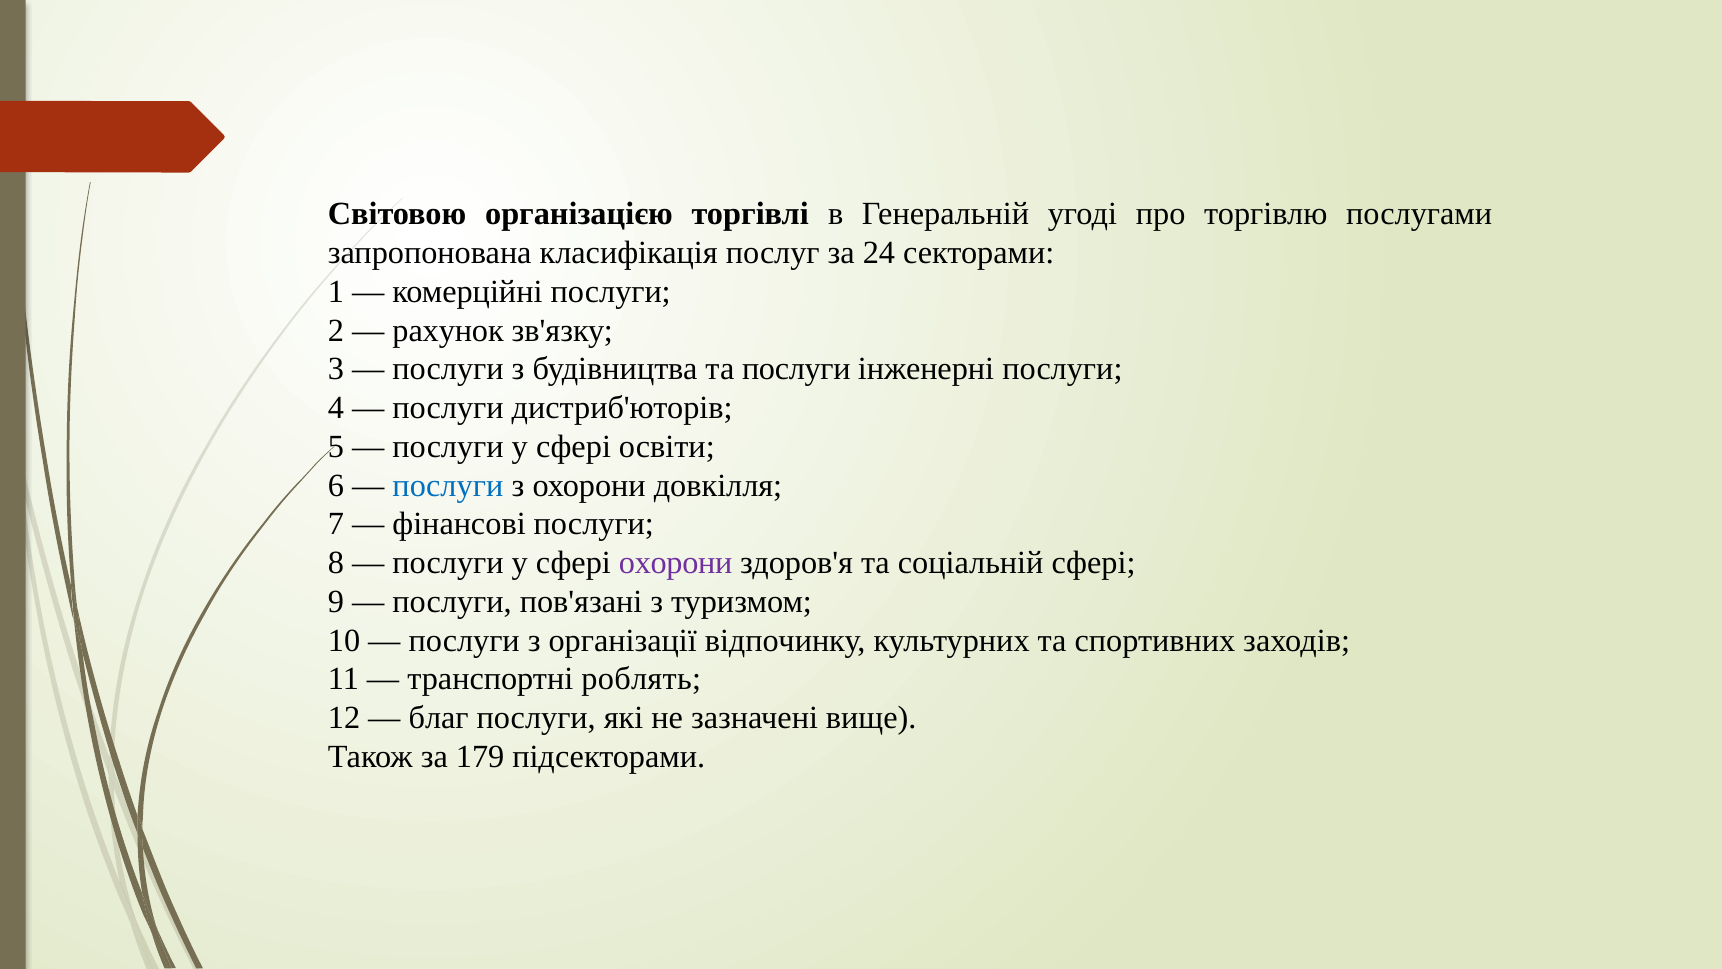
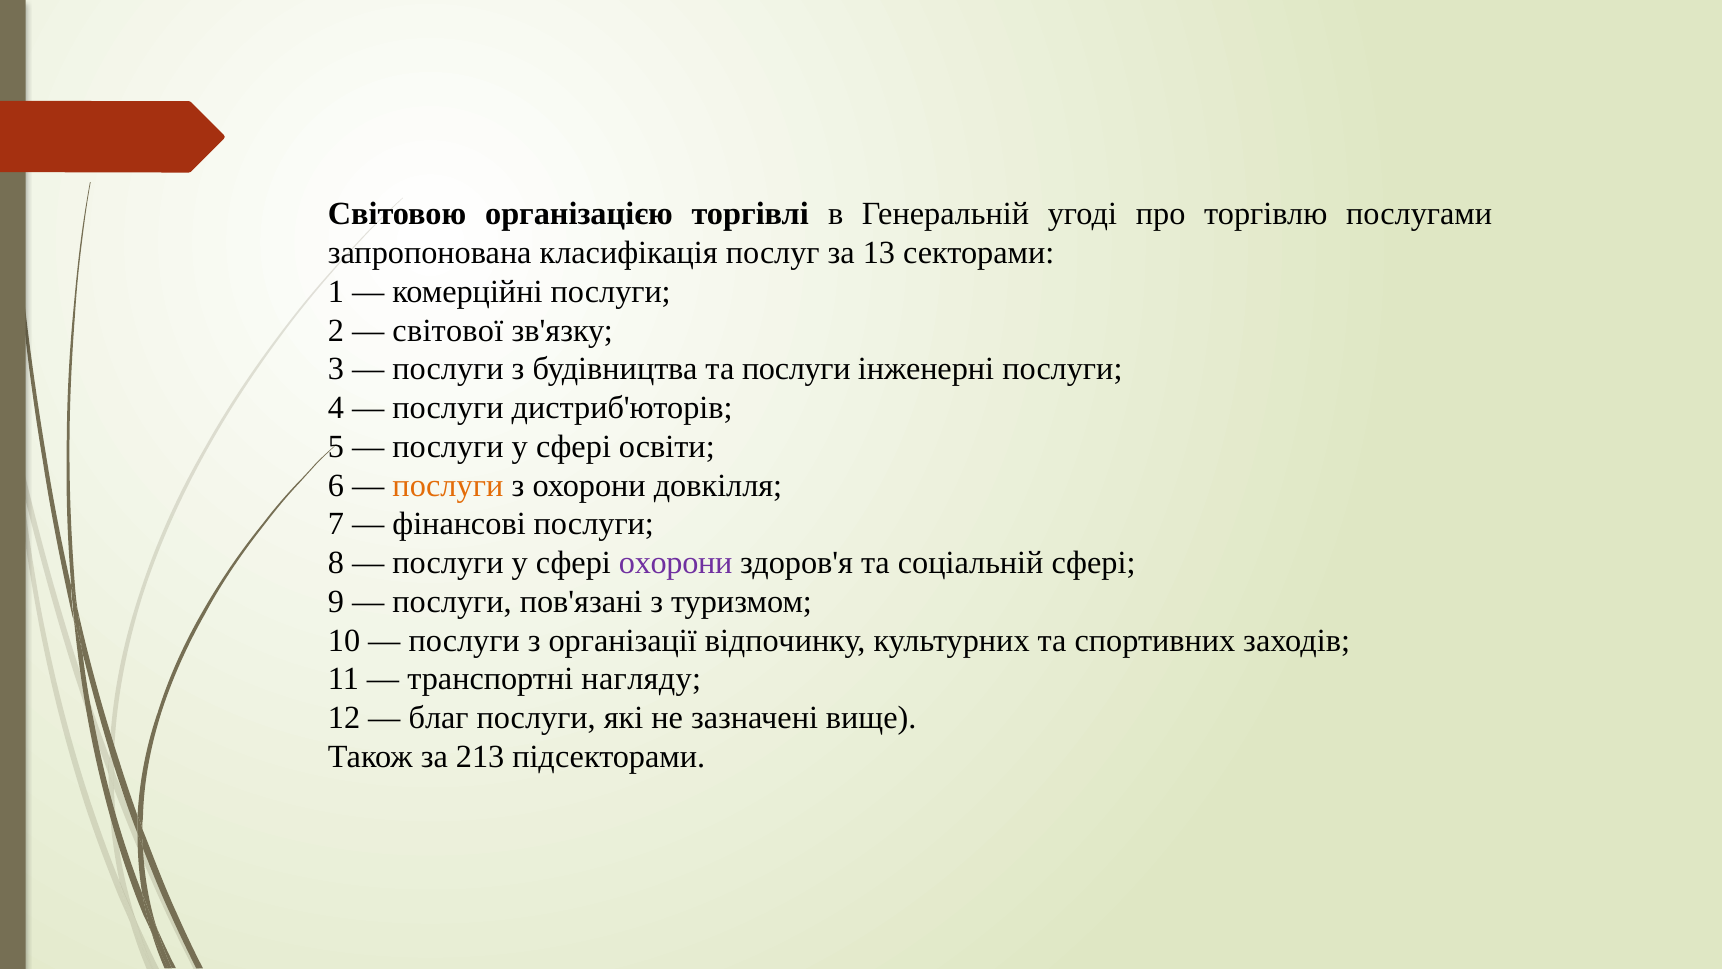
24: 24 -> 13 (879, 253)
рахунок: рахунок -> світової (448, 330)
послуги colour: blue -> orange (448, 485)
роблять: роблять -> нагляду (641, 679)
179: 179 -> 213 (480, 757)
